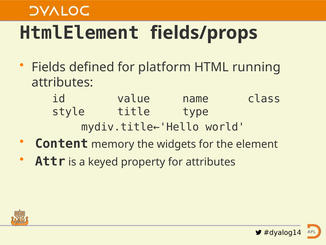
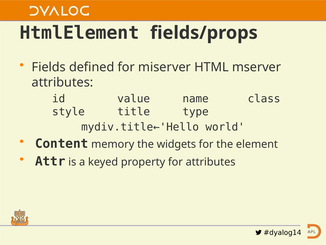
platform: platform -> miserver (165, 67)
running: running -> mserver (257, 67)
